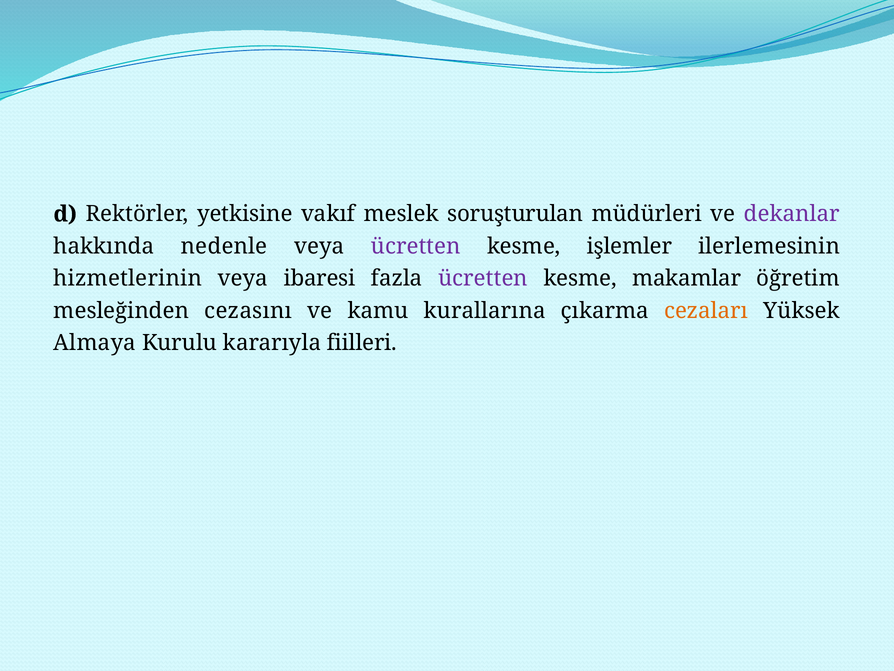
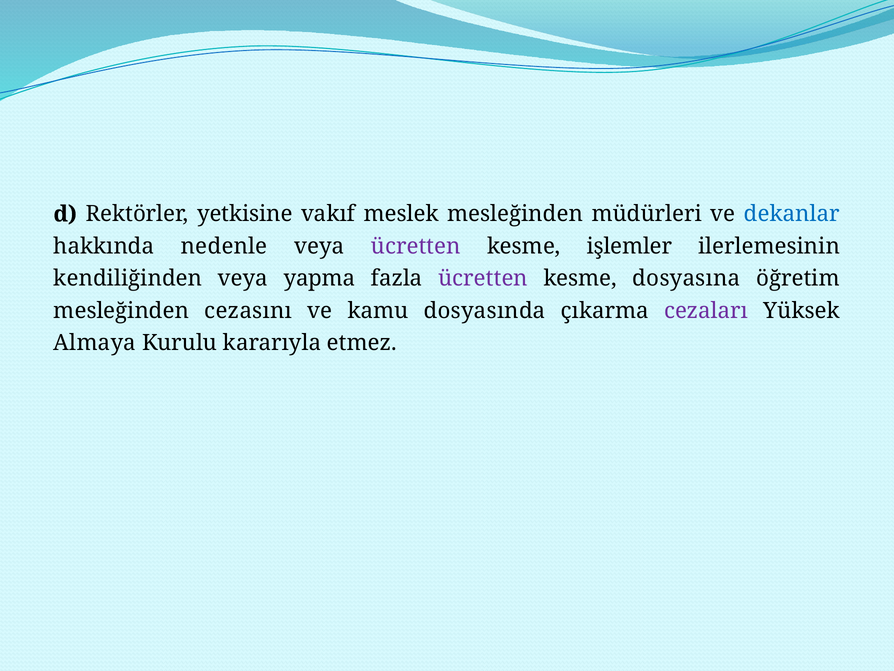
meslek soruşturulan: soruşturulan -> mesleğinden (515, 214)
dekanlar colour: purple -> blue (792, 214)
hizmetlerinin: hizmetlerinin -> kendiliğinden (128, 278)
ibaresi: ibaresi -> yapma (320, 278)
makamlar: makamlar -> dosyasına (686, 278)
kurallarına: kurallarına -> dosyasında (485, 310)
cezaları colour: orange -> purple (706, 310)
fiilleri: fiilleri -> etmez (362, 343)
